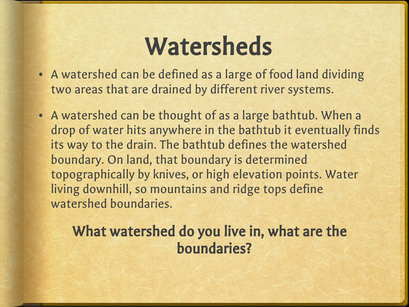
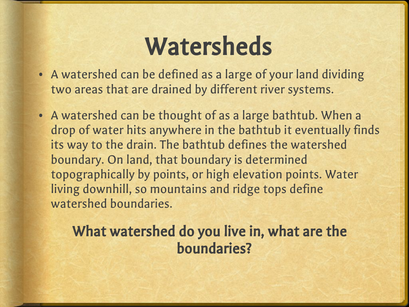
food: food -> your (281, 74)
by knives: knives -> points (171, 174)
